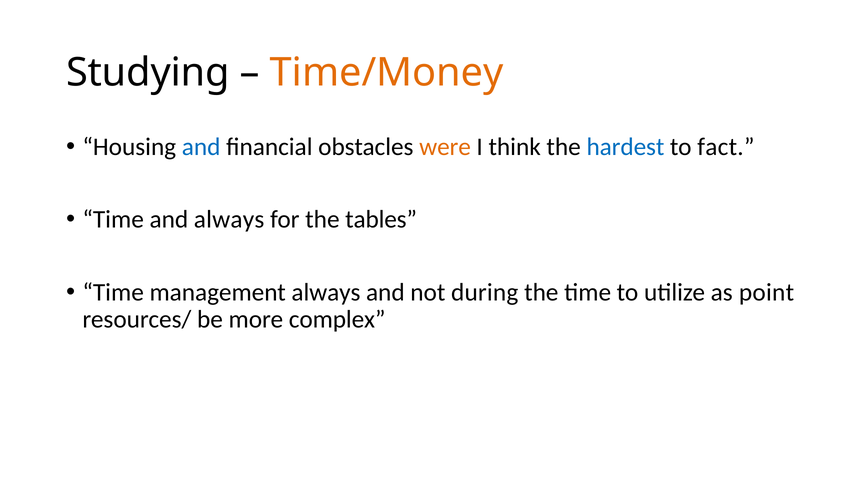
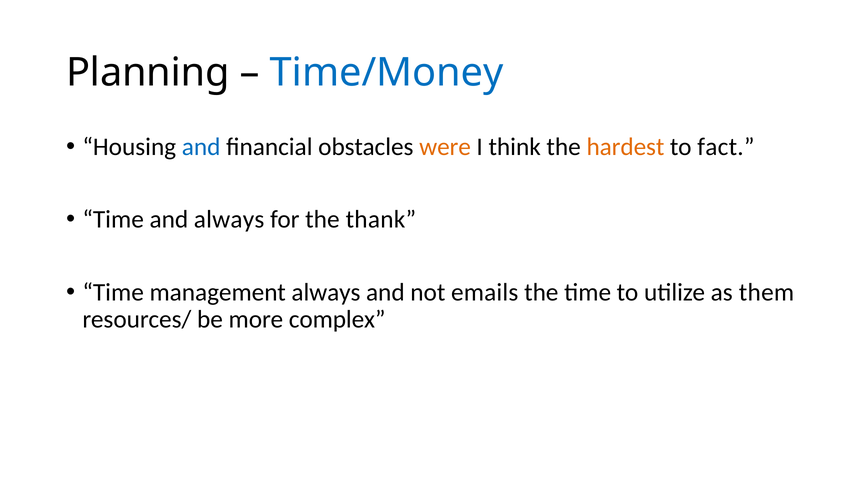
Studying: Studying -> Planning (148, 73)
Time/Money colour: orange -> blue (387, 73)
hardest colour: blue -> orange (625, 147)
tables: tables -> thank (381, 220)
during: during -> emails (485, 292)
point: point -> them (767, 292)
